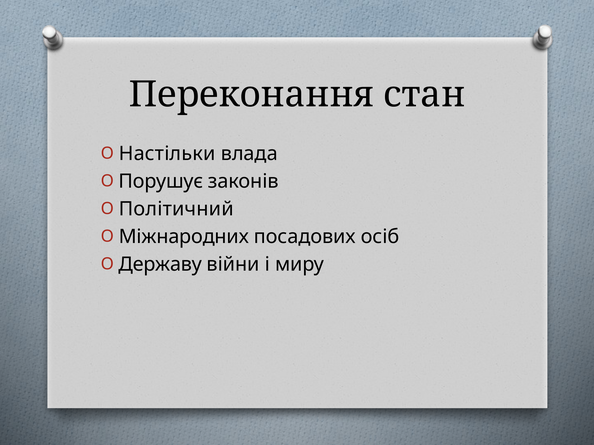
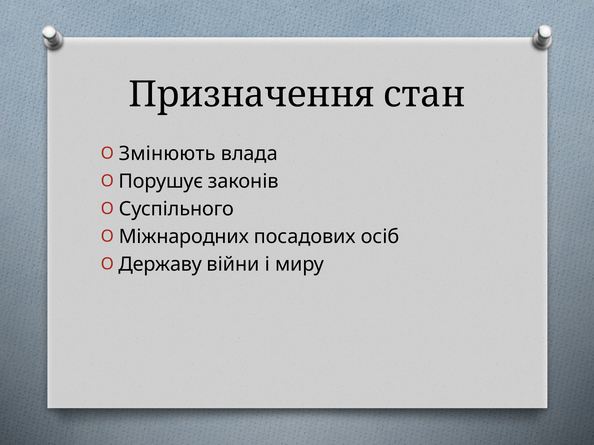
Переконання: Переконання -> Призначення (252, 95)
Настільки: Настільки -> Змінюють (167, 154)
Політичний: Політичний -> Суспільного (176, 209)
